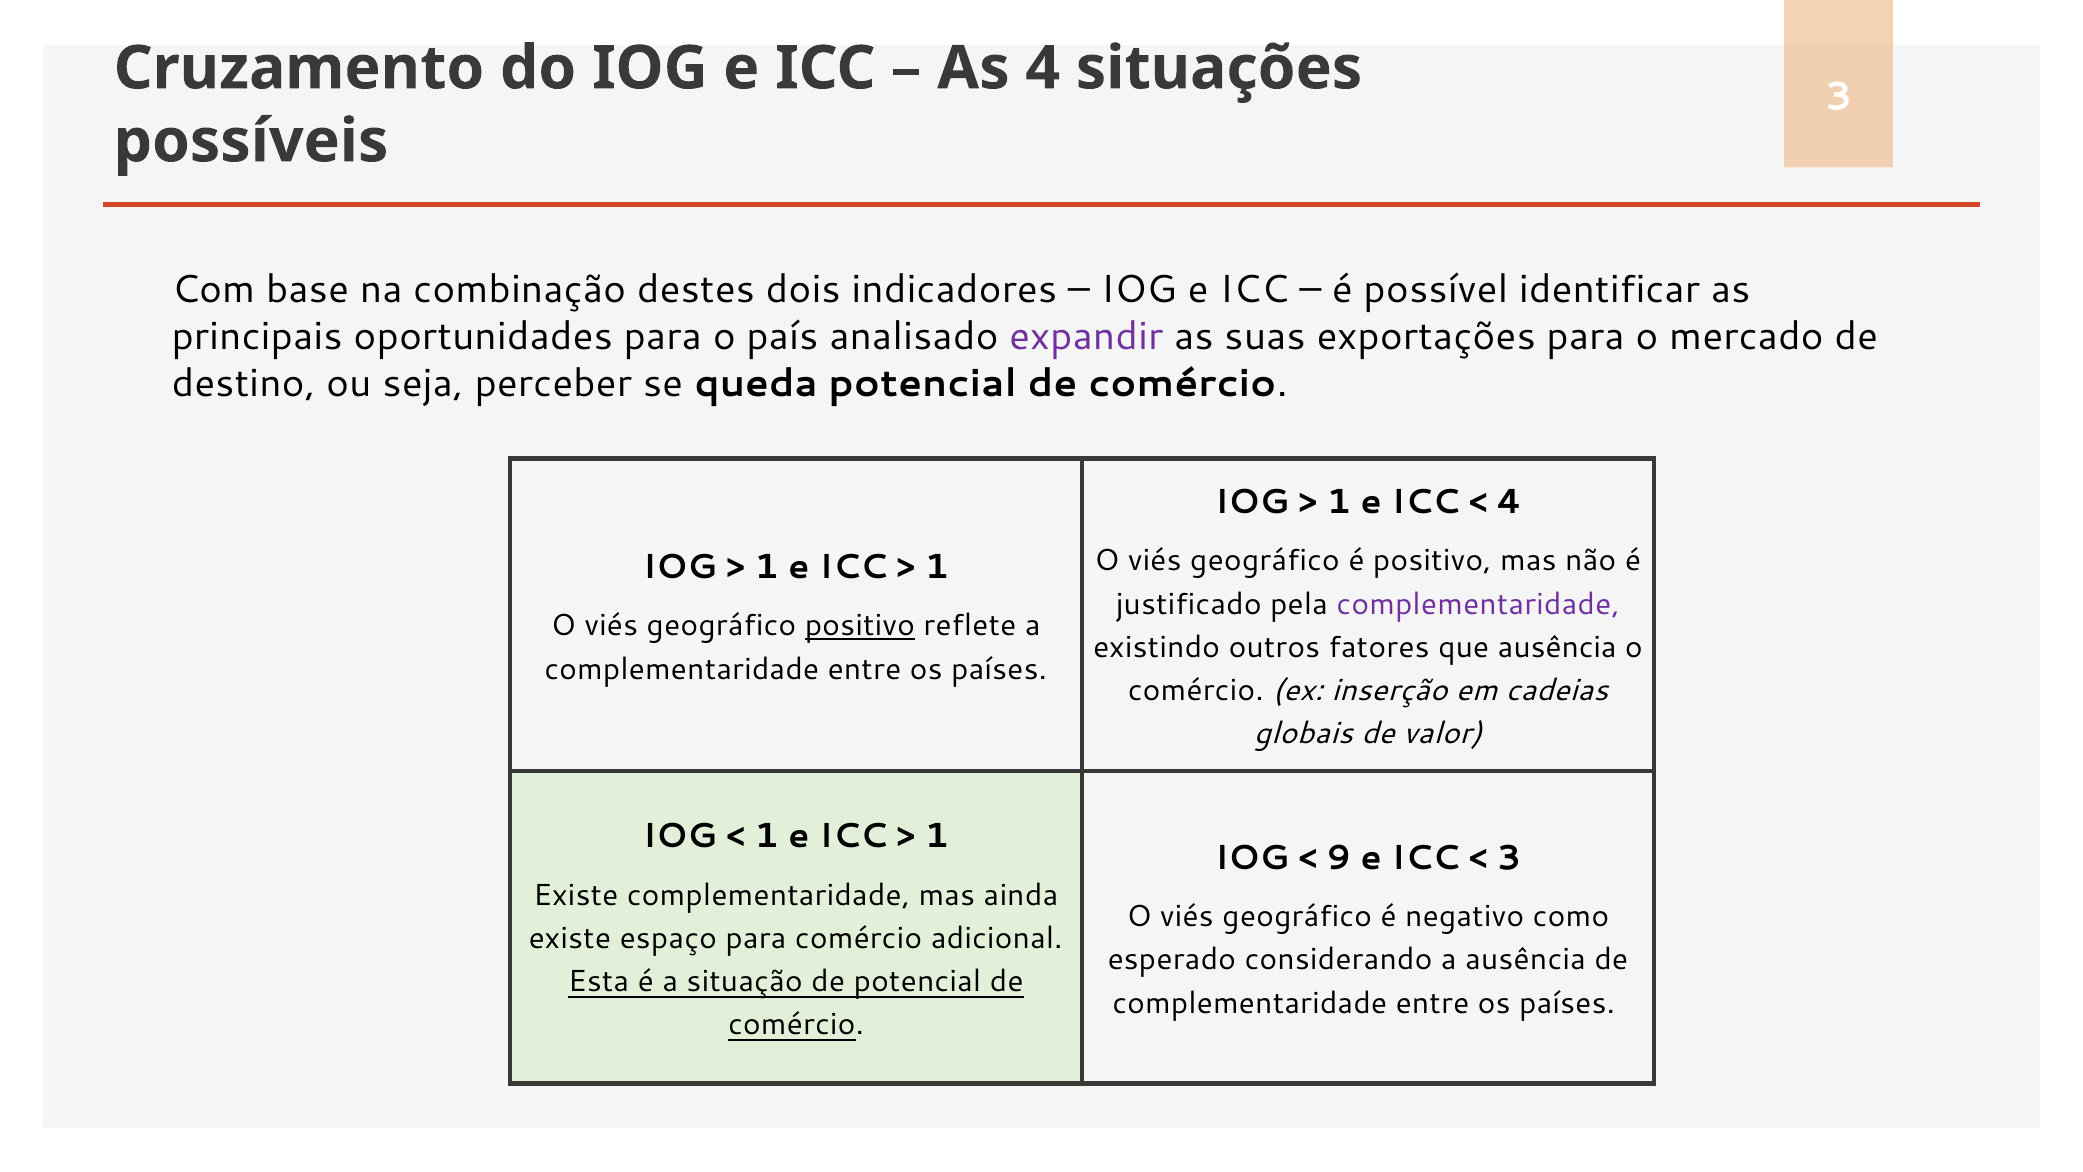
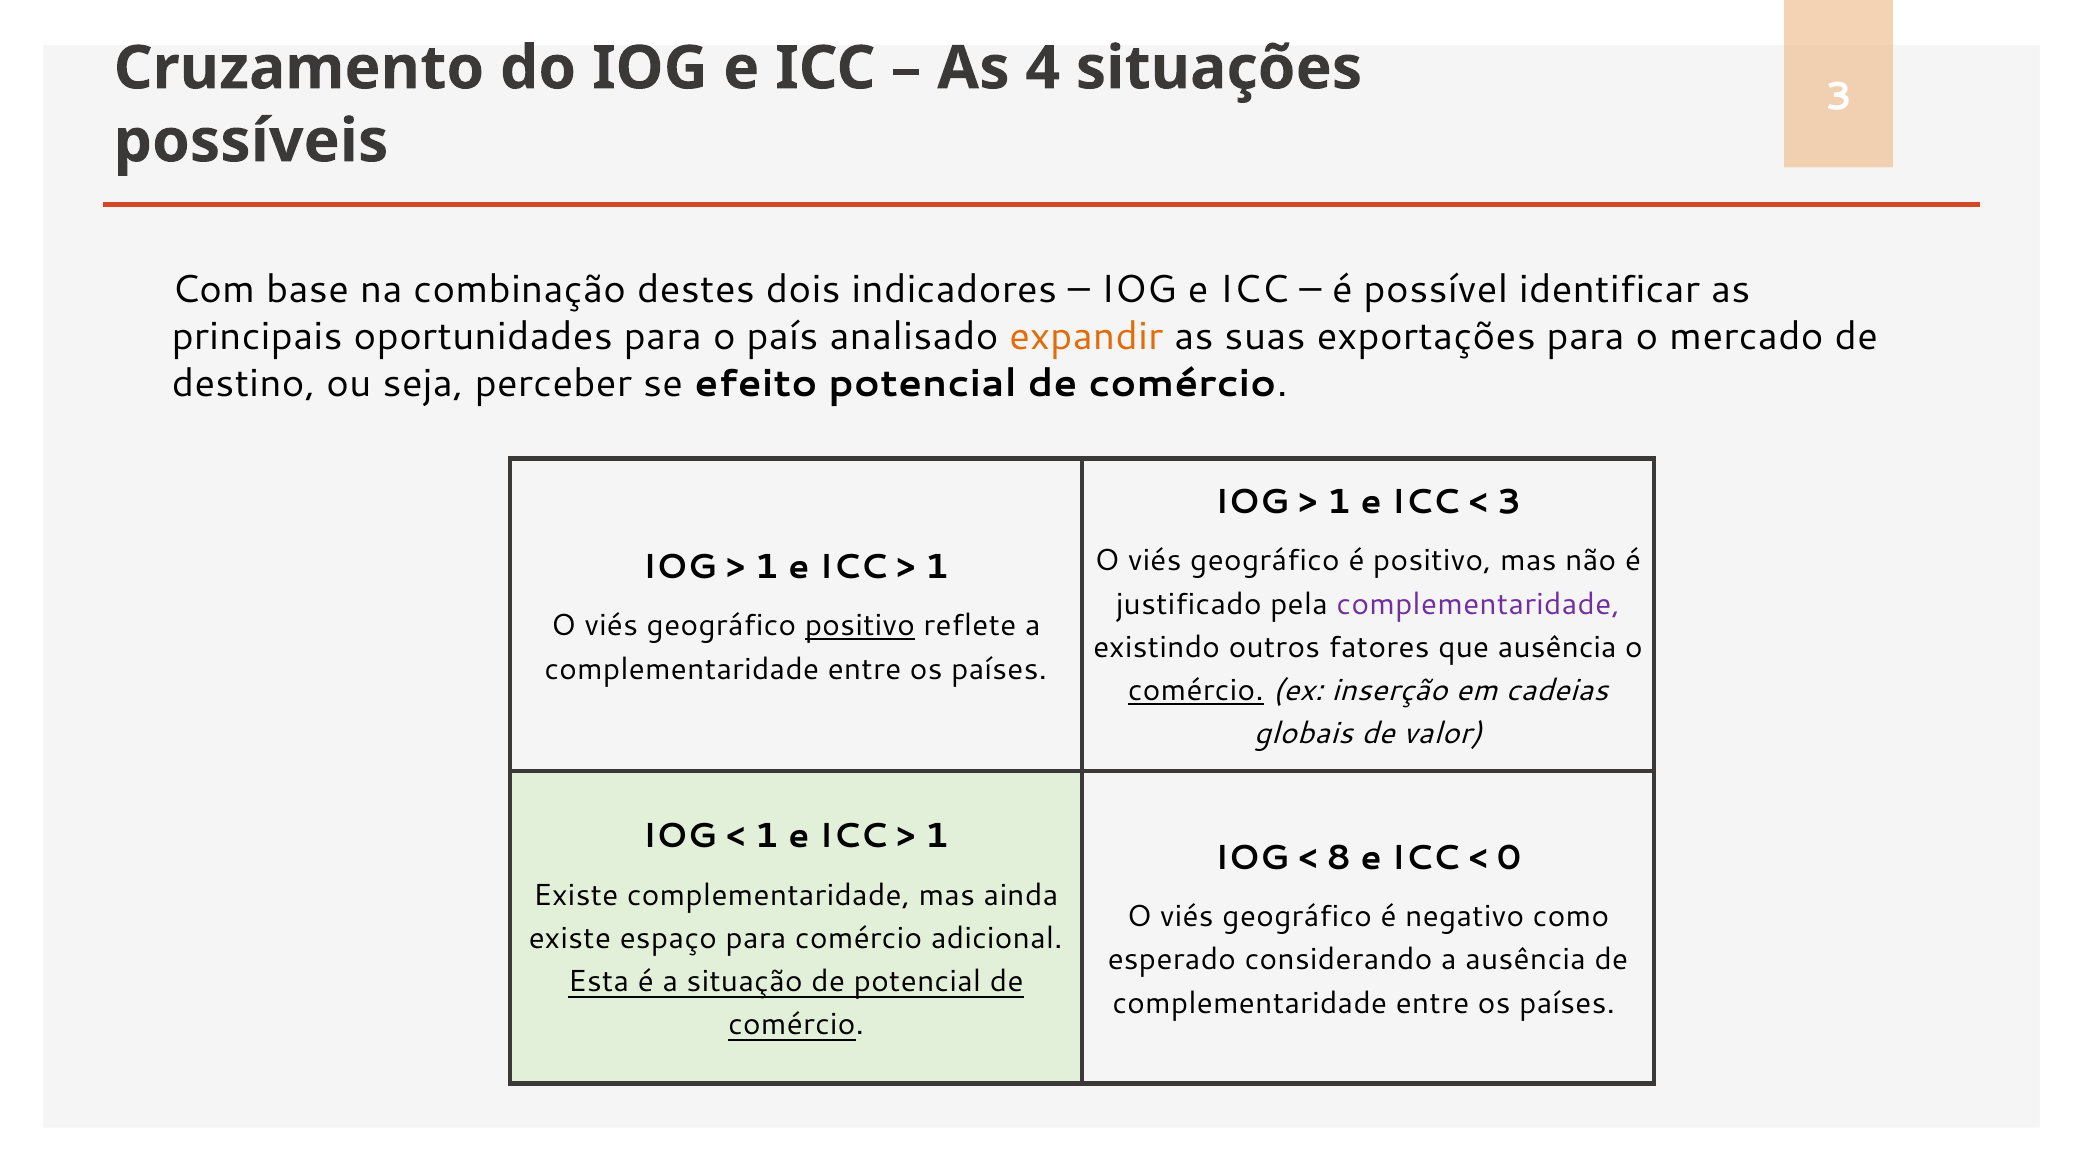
expandir colour: purple -> orange (1086, 336)
queda: queda -> efeito (756, 383)
4: 4 -> 3 (1509, 502)
comércio underline: none -> present (1196, 690)
9: 9 -> 8 (1339, 857)
3: 3 -> 0 (1509, 857)
